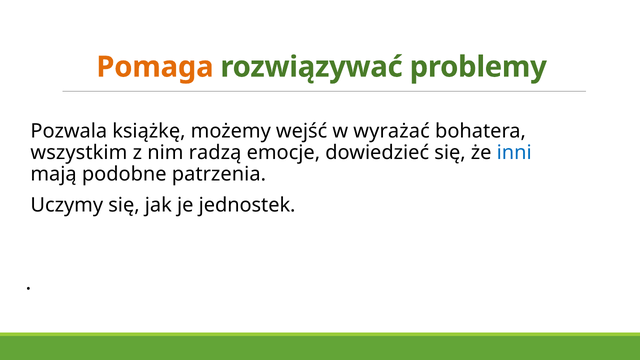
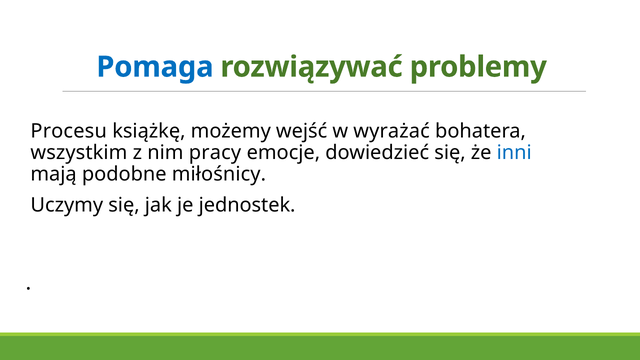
Pomaga colour: orange -> blue (155, 67)
Pozwala: Pozwala -> Procesu (69, 131)
radzą: radzą -> pracy (215, 153)
patrzenia: patrzenia -> miłośnicy (219, 174)
